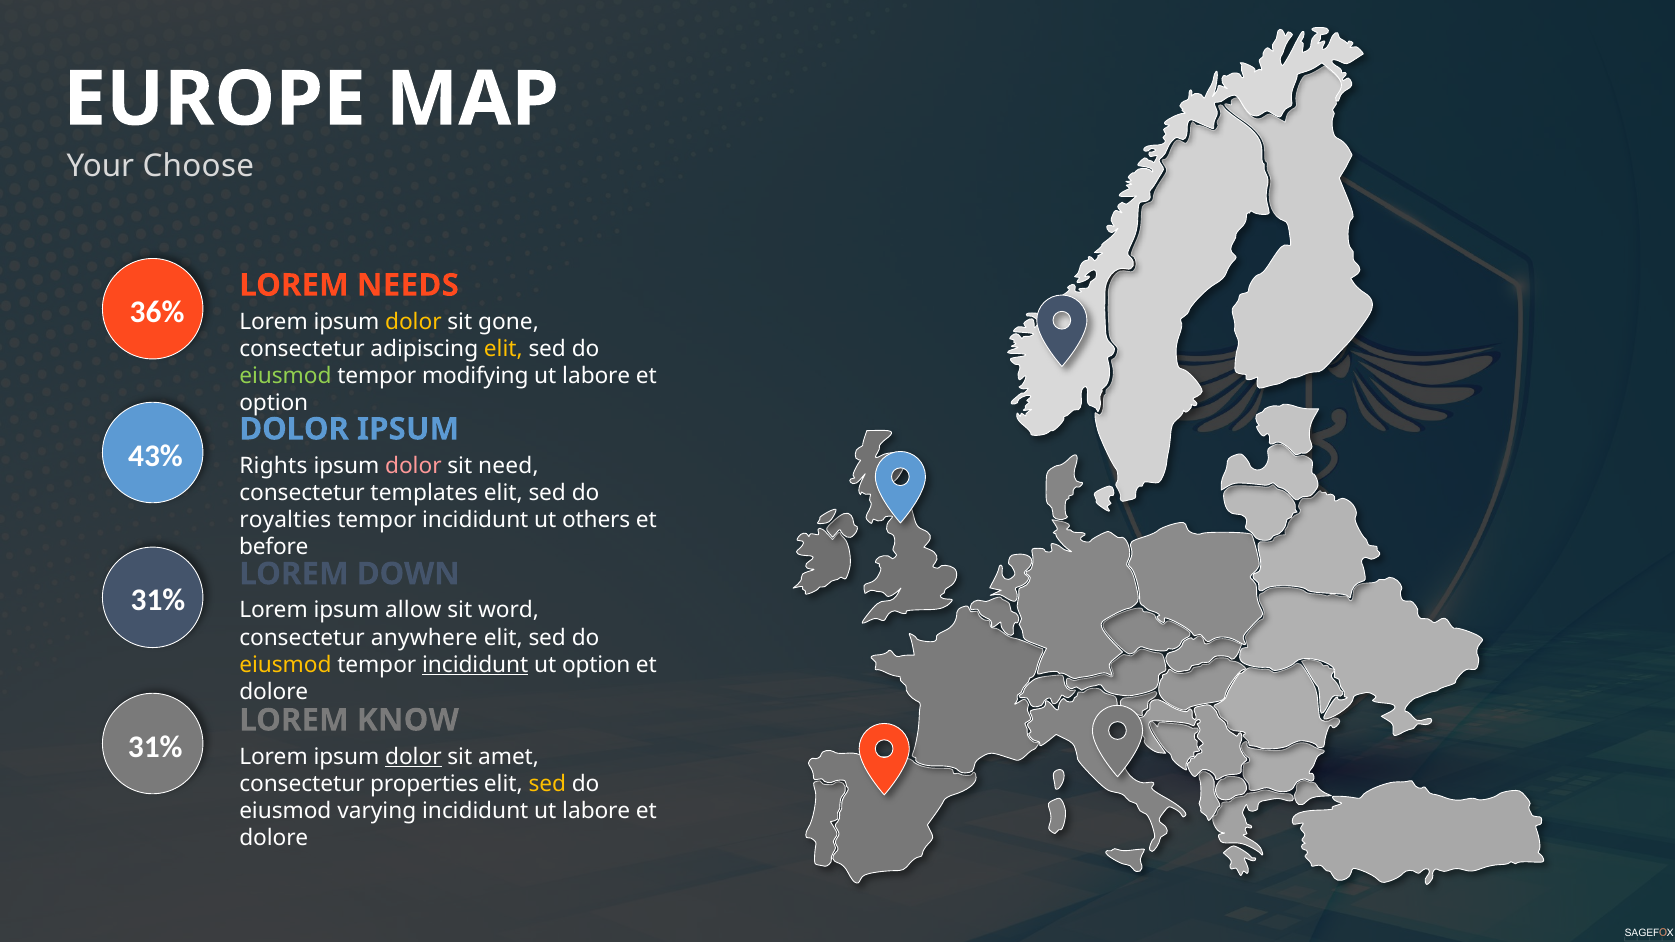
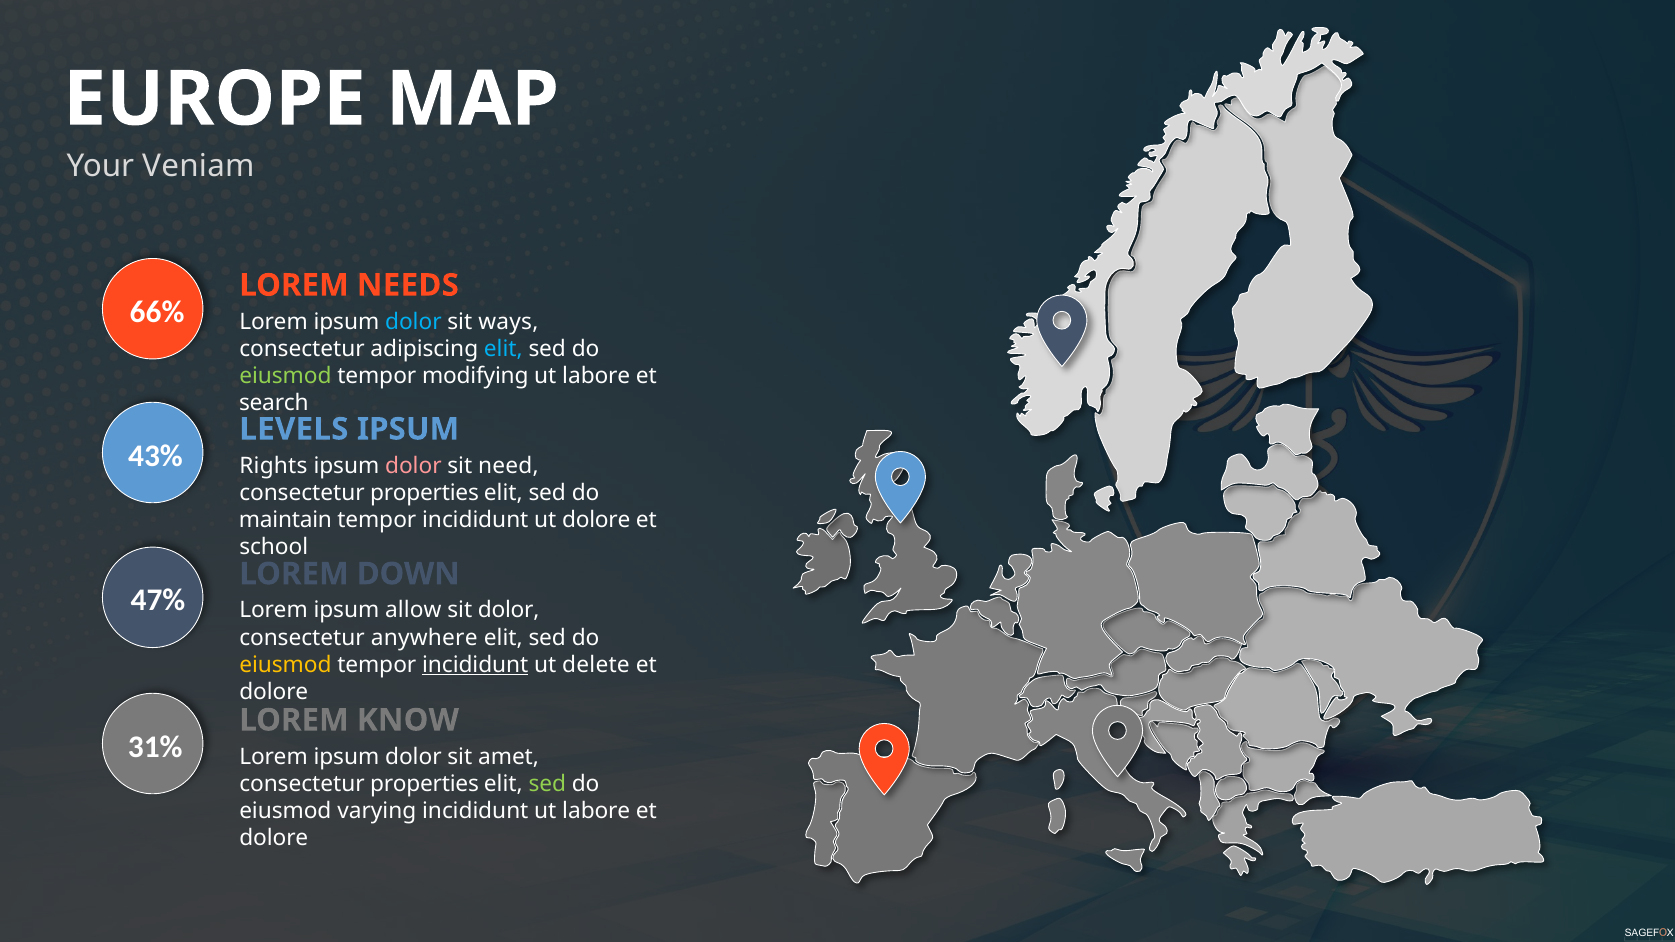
Choose: Choose -> Veniam (198, 166)
36%: 36% -> 66% (157, 312)
dolor colour: yellow -> light blue (413, 322)
gone: gone -> ways (508, 322)
elit colour: yellow -> light blue (503, 349)
option: option -> search (274, 404)
DOLOR: DOLOR -> LEVELS (294, 429)
templates: templates -> properties (424, 493)
royalties: royalties -> maintain (285, 520)
ut others: others -> dolore (596, 520)
before: before -> school (274, 547)
31%: 31% -> 47% (158, 600)
sit word: word -> dolor (509, 610)
ut option: option -> delete (596, 665)
dolor underline: present -> none (413, 757)
sed colour: yellow -> light green (547, 784)
